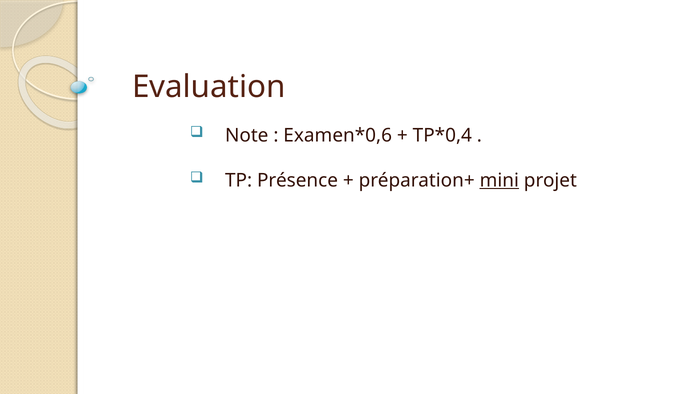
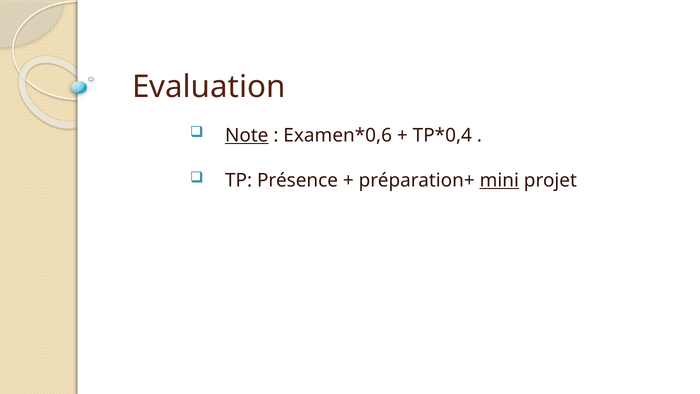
Note underline: none -> present (247, 135)
